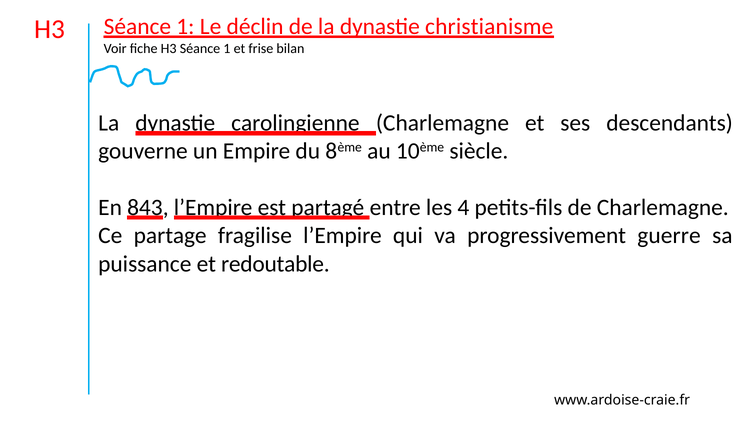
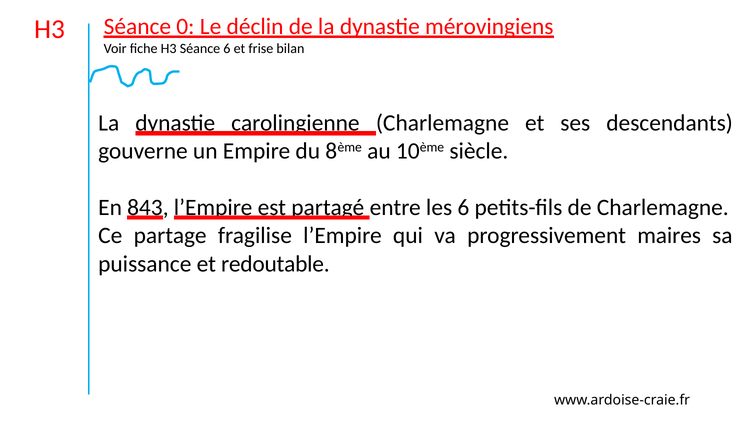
1: 1 -> 0 (185, 27)
christianisme: christianisme -> mérovingiens (489, 27)
fiche H3 Séance 1: 1 -> 6 (227, 48)
les 4: 4 -> 6 (463, 207)
guerre: guerre -> maires (669, 236)
